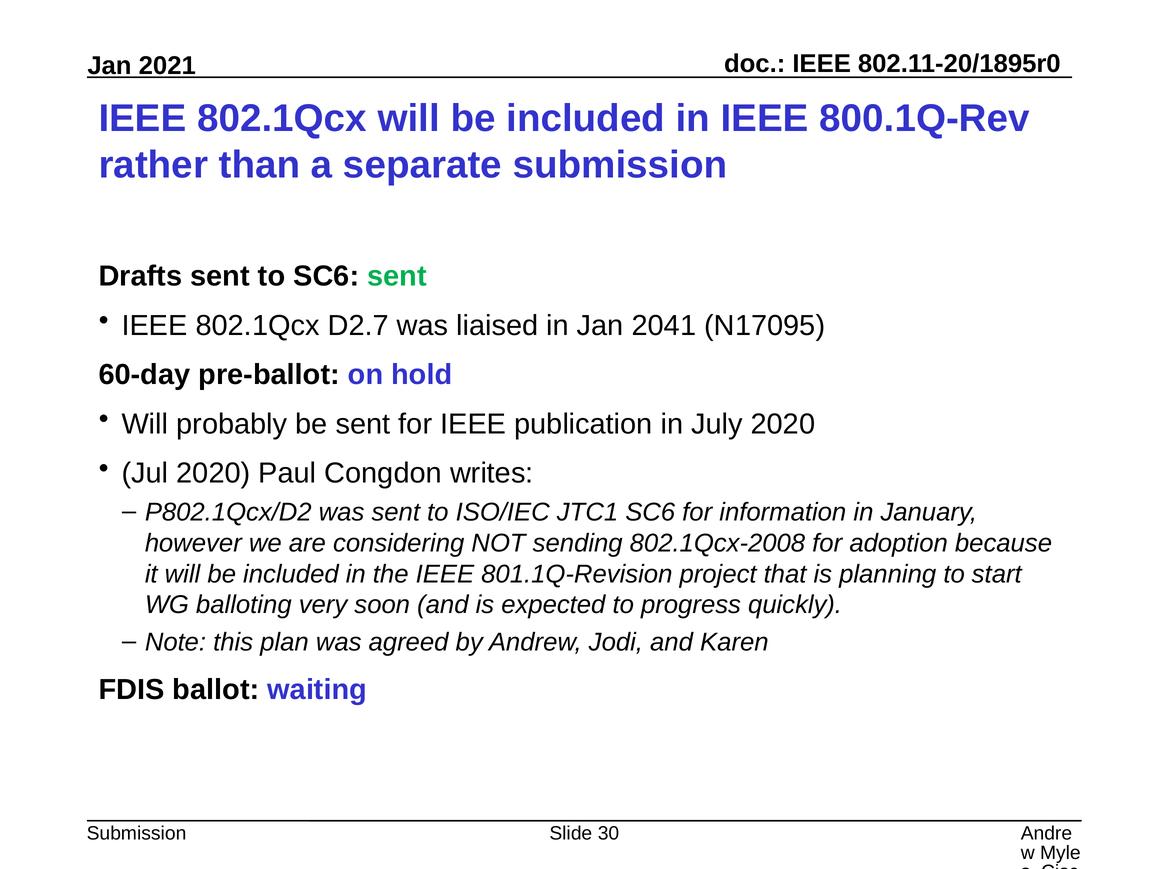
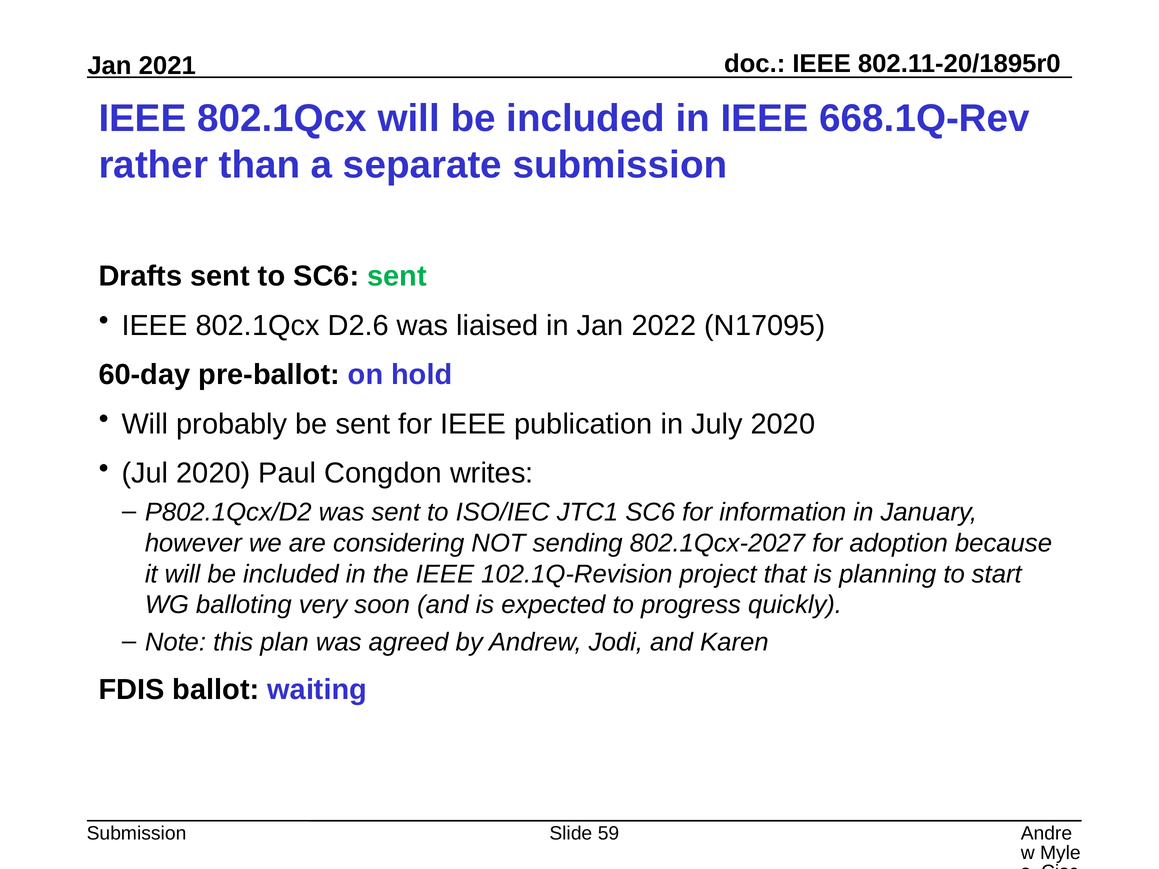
800.1Q-Rev: 800.1Q-Rev -> 668.1Q-Rev (925, 119)
D2.7: D2.7 -> D2.6 (358, 326)
2041: 2041 -> 2022 (664, 326)
802.1Qcx-2008: 802.1Qcx-2008 -> 802.1Qcx-2027 (717, 543)
801.1Q-Revision: 801.1Q-Revision -> 102.1Q-Revision (577, 574)
30: 30 -> 59 (608, 834)
